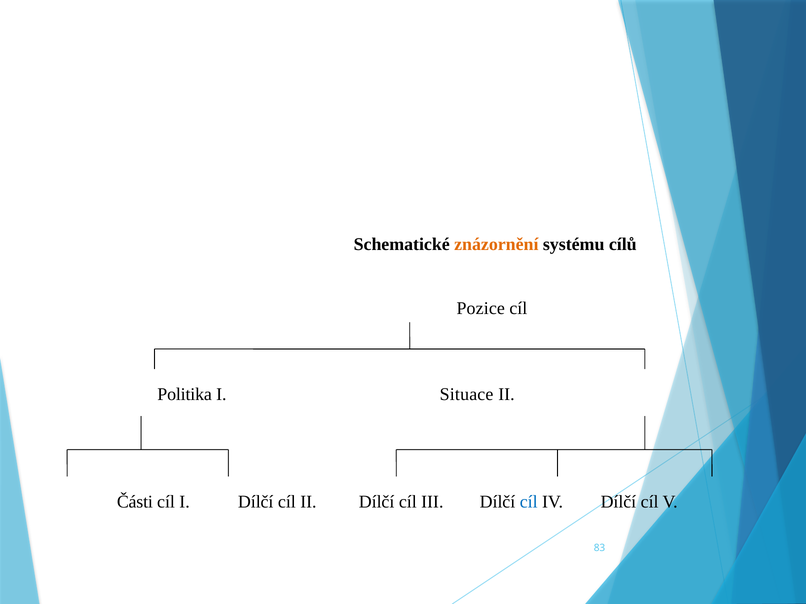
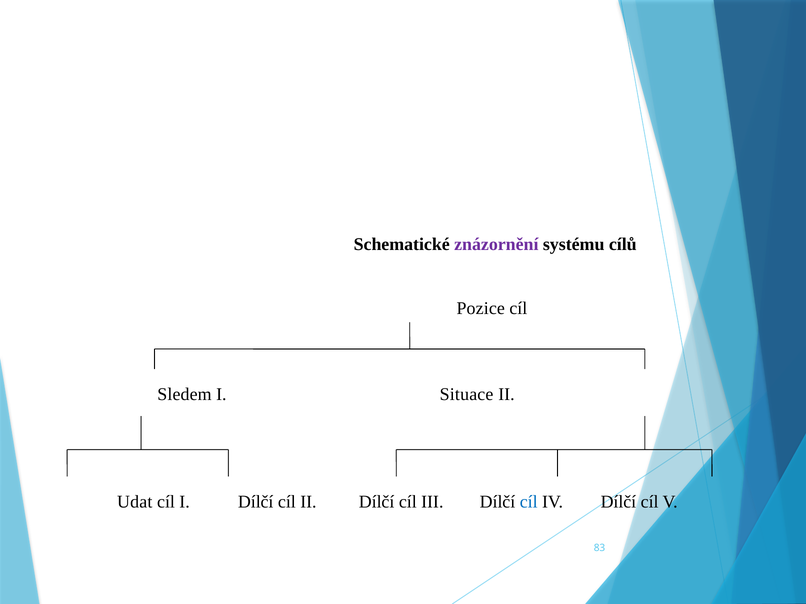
znázornění colour: orange -> purple (496, 244)
Politika: Politika -> Sledem (184, 395)
Části: Části -> Udat (135, 502)
